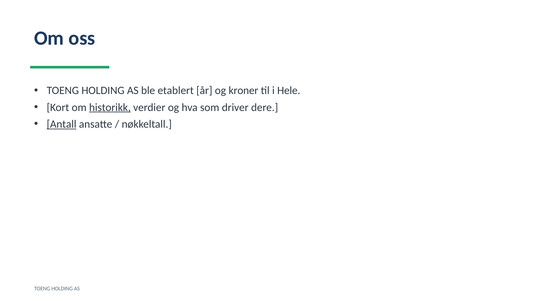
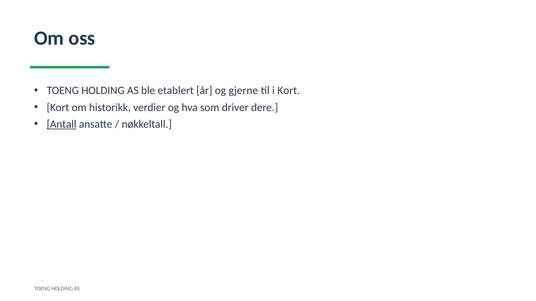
kroner: kroner -> gjerne (243, 91)
i Hele: Hele -> Kort (289, 91)
historikk underline: present -> none (110, 108)
